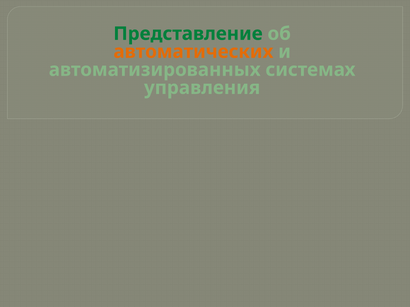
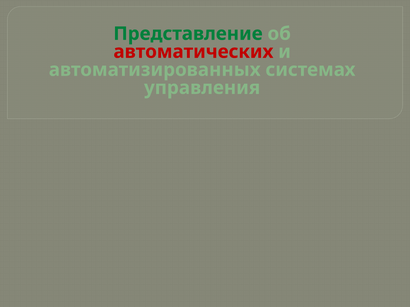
автоматических colour: orange -> red (193, 52)
